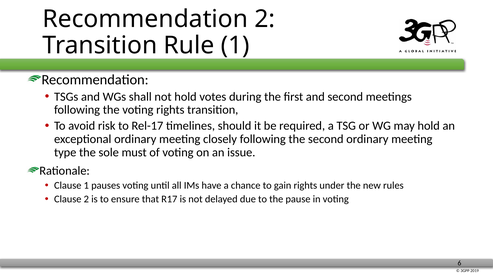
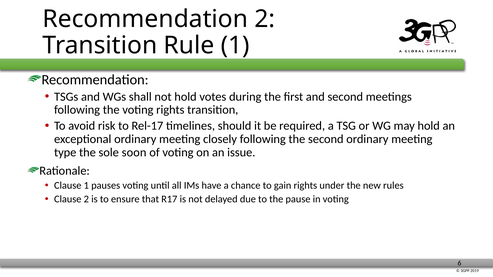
must: must -> soon (134, 153)
